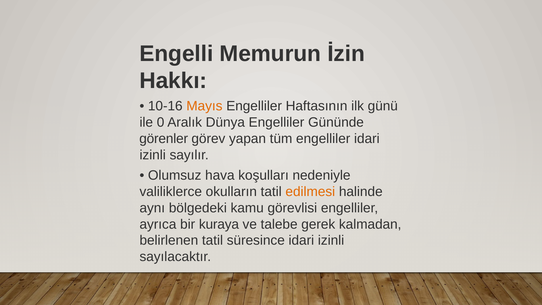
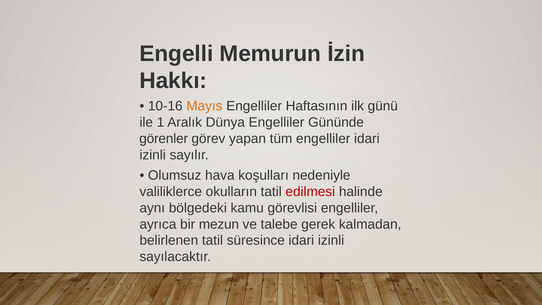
0: 0 -> 1 (161, 122)
edilmesi colour: orange -> red (310, 192)
kuraya: kuraya -> mezun (219, 224)
